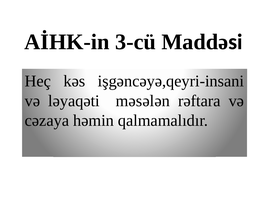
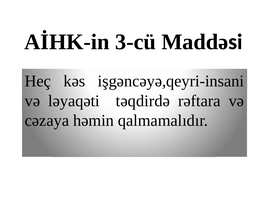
məsələn: məsələn -> təqdirdə (143, 100)
